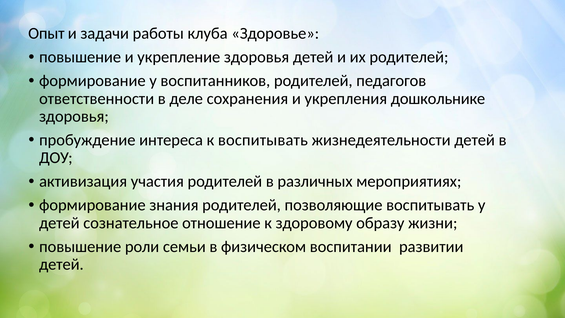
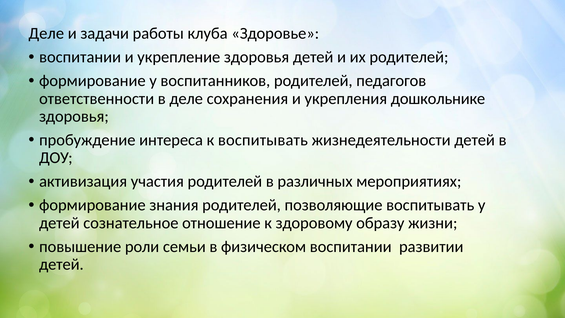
Опыт: Опыт -> Деле (46, 34)
повышение: повышение -> воспитании (80, 57)
